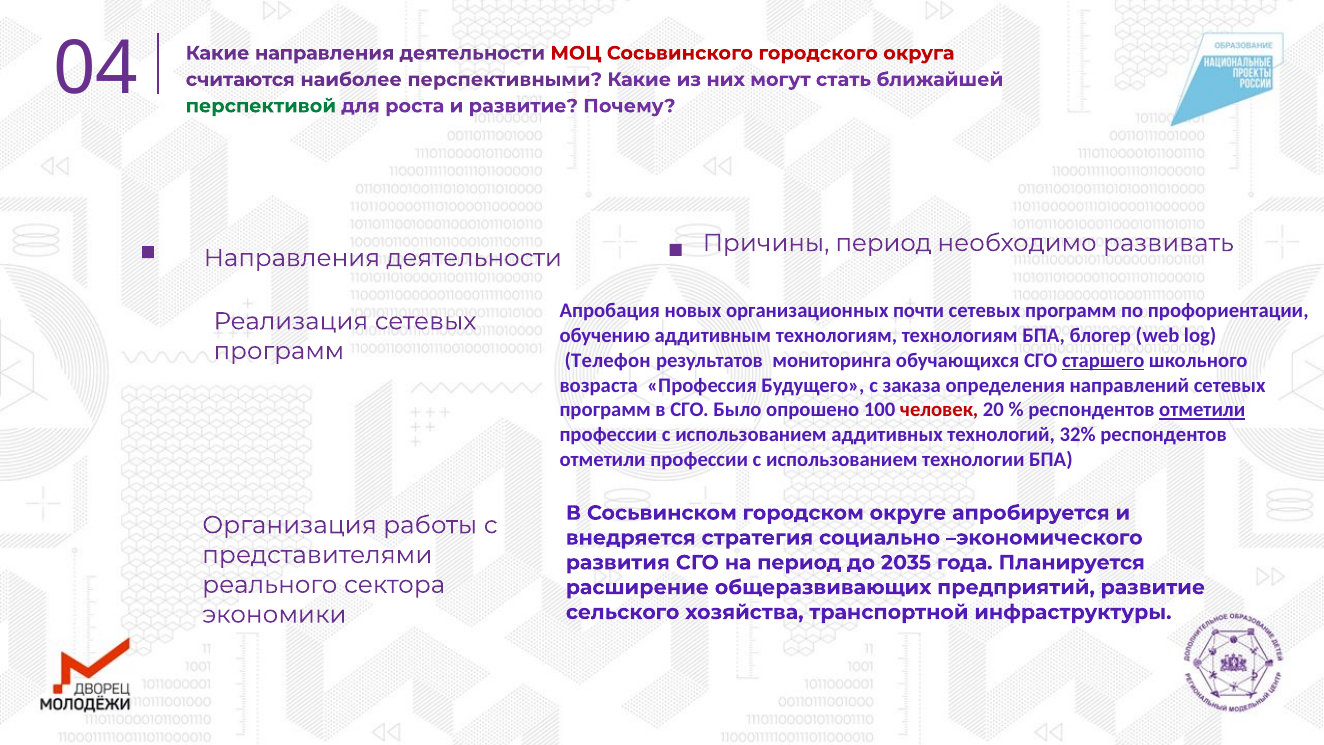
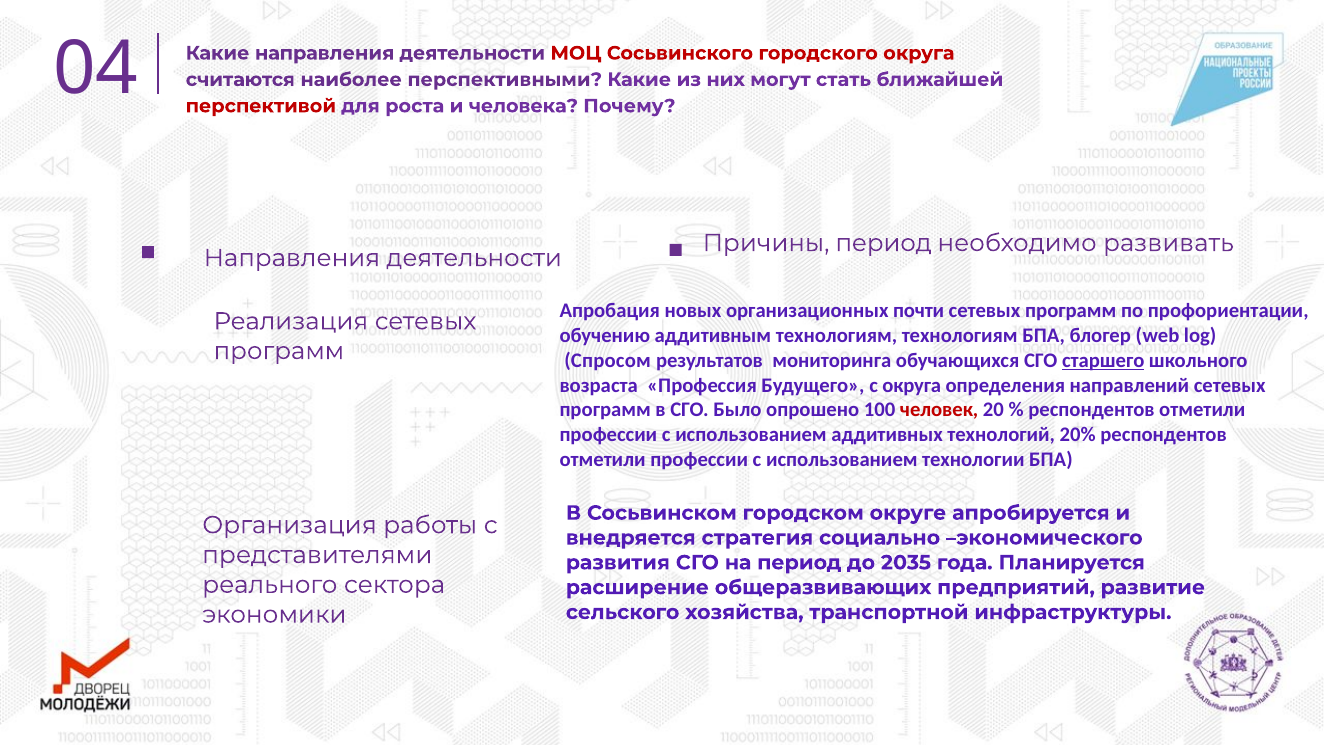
перспективой colour: green -> red (261, 106)
и развитие: развитие -> человека (523, 106)
Телефон: Телефон -> Спросом (608, 360)
с заказа: заказа -> округа (912, 385)
отметили underline: present -> none (1202, 410)
32%: 32% -> 20% (1078, 435)
